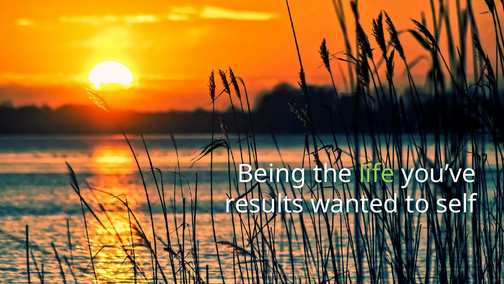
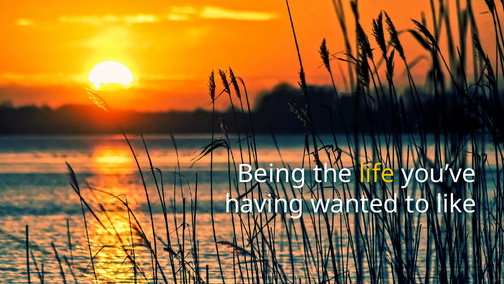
life colour: light green -> yellow (377, 174)
results: results -> having (264, 204)
self: self -> like (456, 204)
